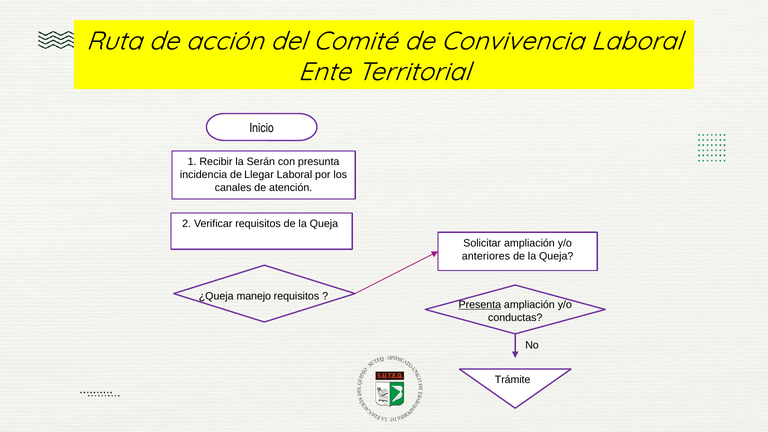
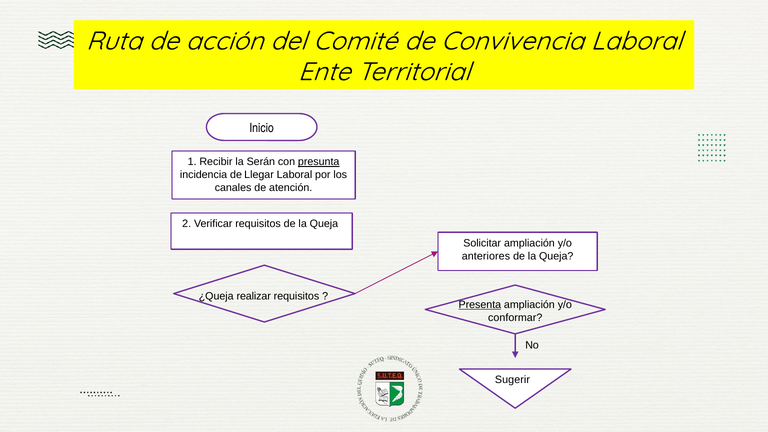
presunta underline: none -> present (319, 162)
manejo: manejo -> realizar (254, 296)
conductas: conductas -> conformar (515, 318)
Trámite: Trámite -> Sugerir (513, 380)
